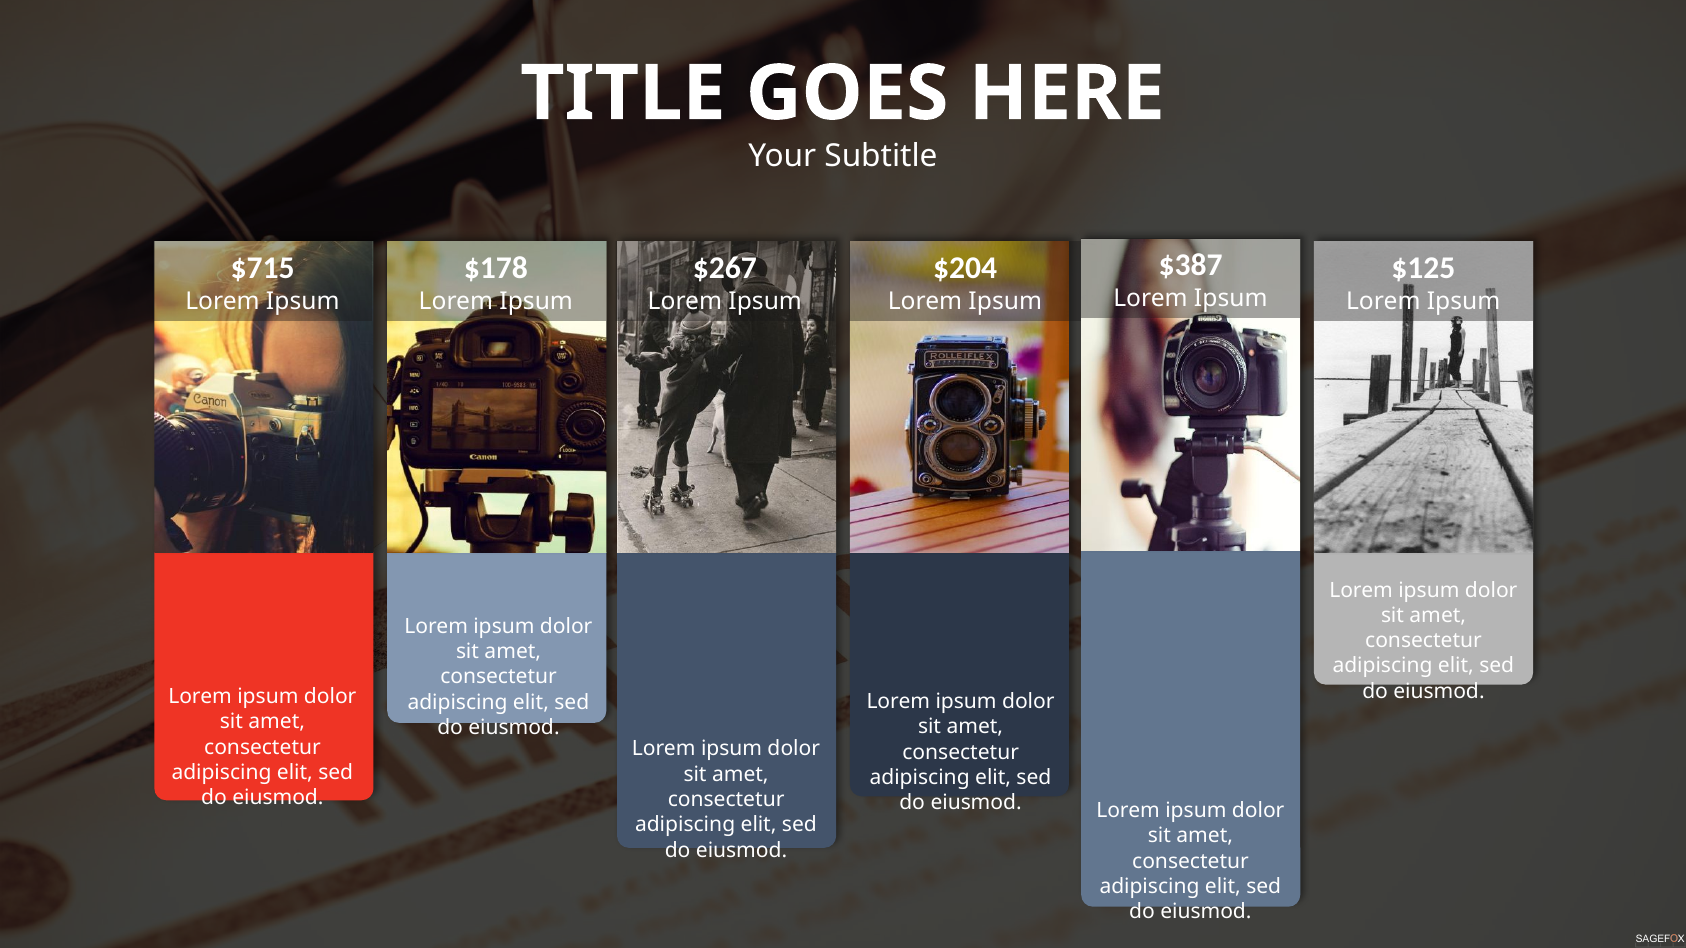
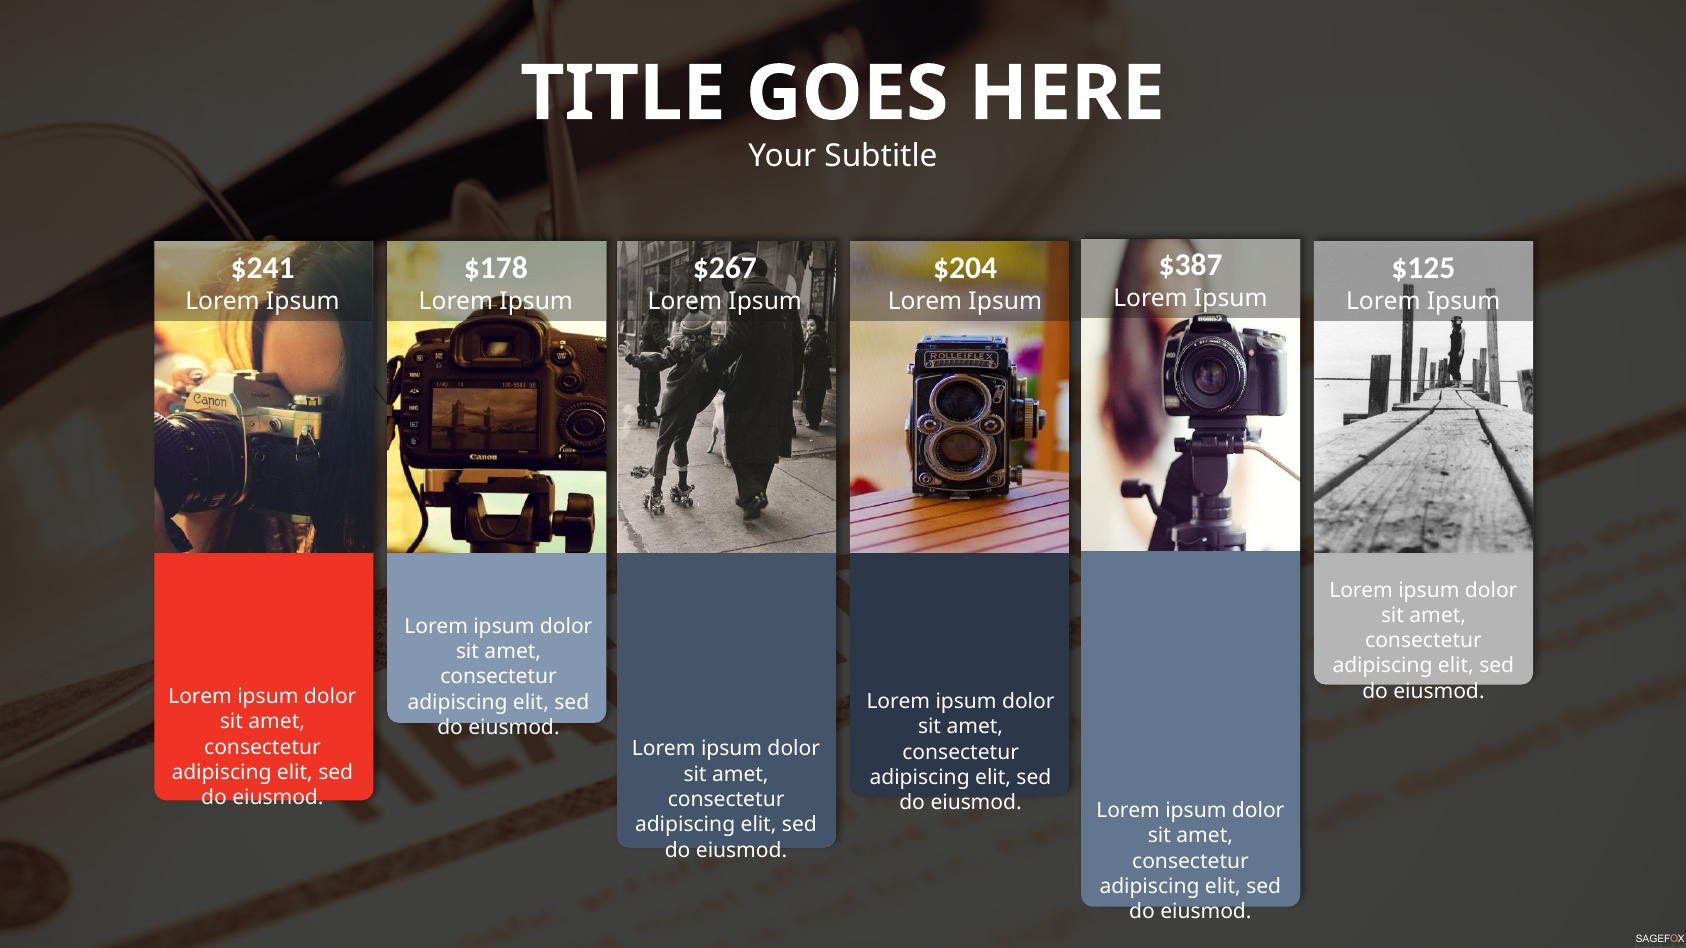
$715: $715 -> $241 (263, 269)
